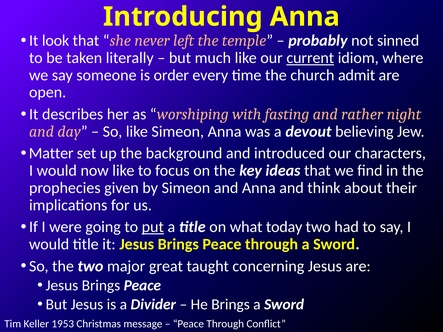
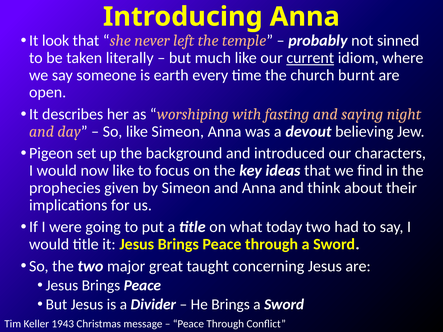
order: order -> earth (171, 75)
admit: admit -> burnt (356, 75)
rather: rather -> saying (362, 114)
Matter: Matter -> Pigeon (51, 154)
put underline: present -> none (153, 227)
1953: 1953 -> 1943 (63, 324)
